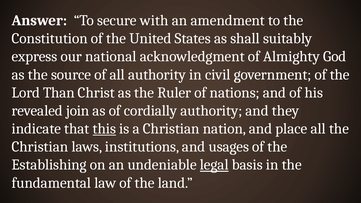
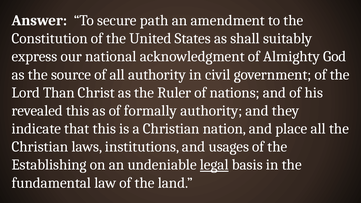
with: with -> path (154, 20)
revealed join: join -> this (78, 111)
cordially: cordially -> formally (150, 111)
this underline: present -> none (104, 129)
